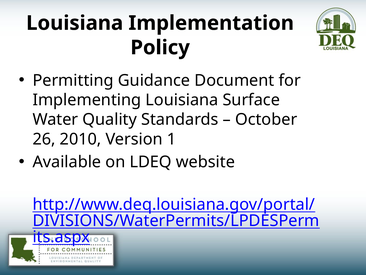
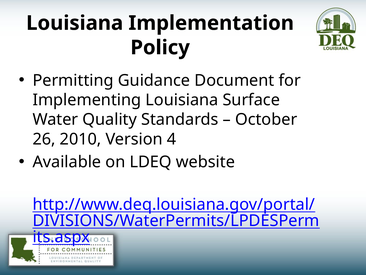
1: 1 -> 4 (172, 139)
